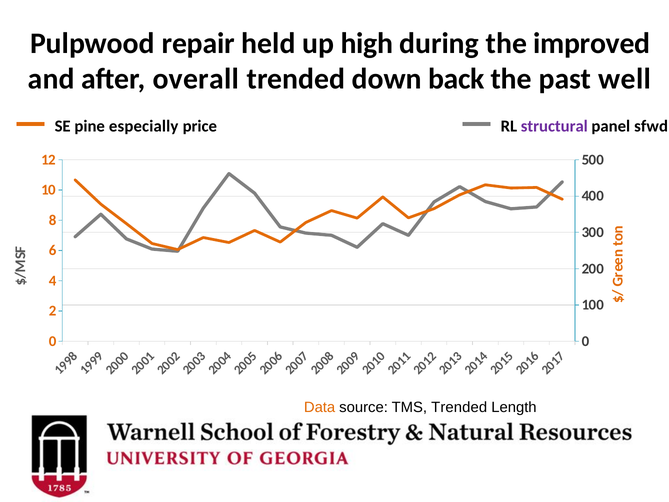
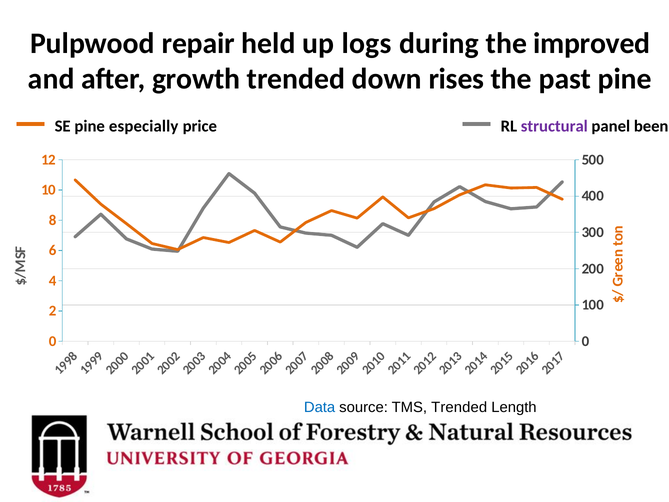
high: high -> logs (367, 43)
overall: overall -> growth (196, 79)
back: back -> rises (456, 79)
past well: well -> pine (625, 79)
sfwd: sfwd -> been (651, 126)
Data colour: orange -> blue (320, 407)
